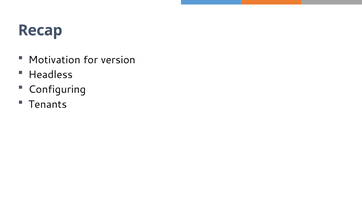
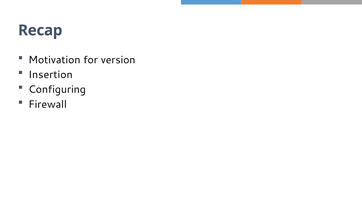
Headless: Headless -> Insertion (50, 75)
Tenants: Tenants -> Firewall (48, 104)
